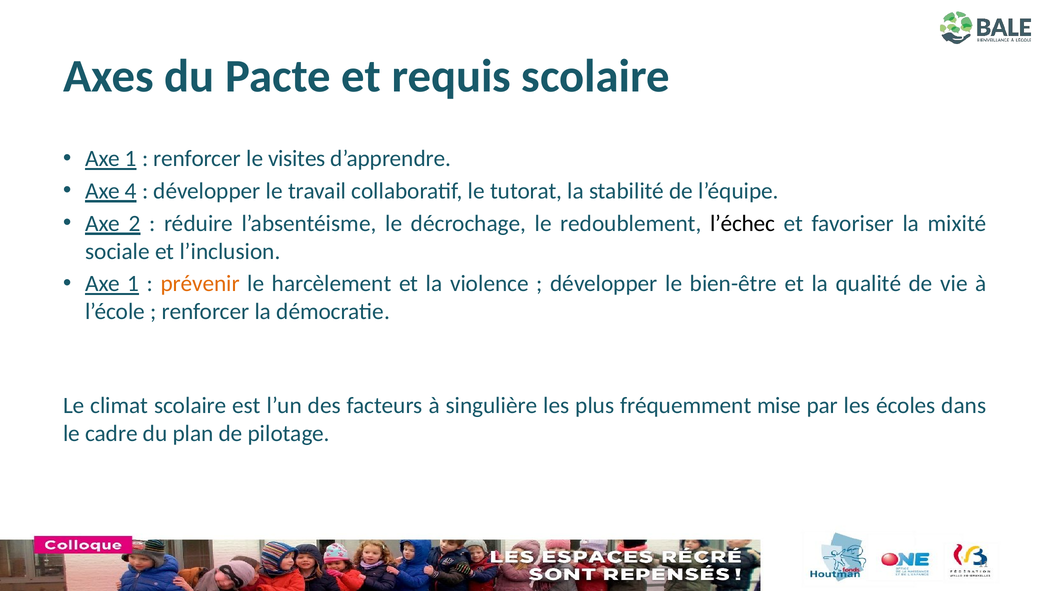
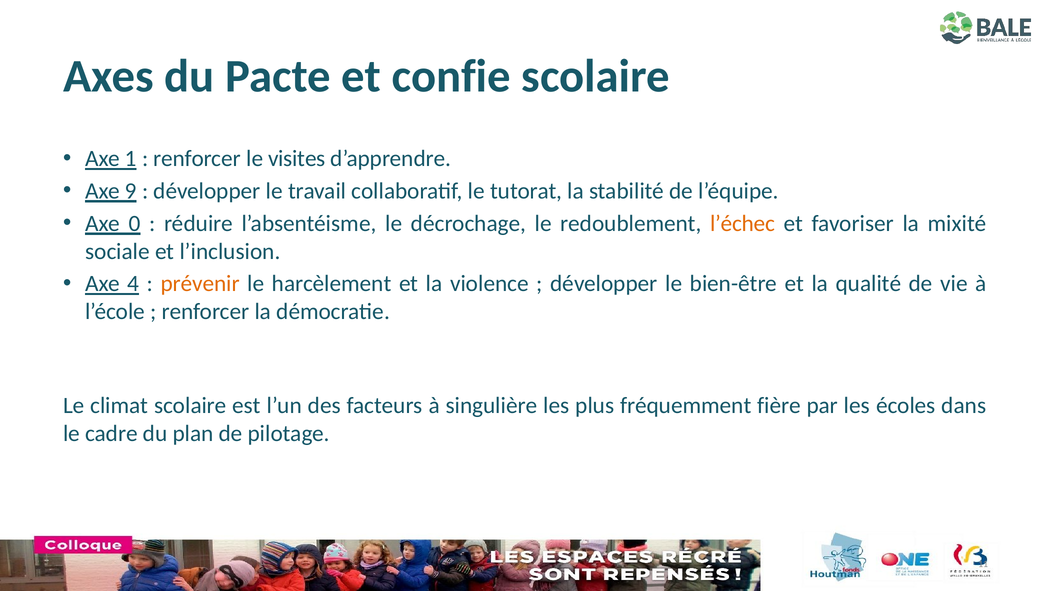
requis: requis -> confie (451, 76)
4: 4 -> 9 (131, 191)
2: 2 -> 0 (134, 224)
l’échec colour: black -> orange (743, 224)
1: 1 -> 4 (133, 284)
mise: mise -> fière (779, 405)
